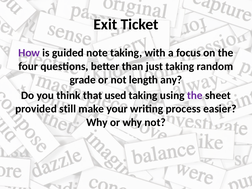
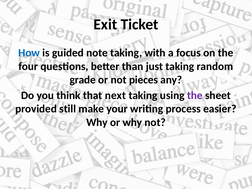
How colour: purple -> blue (29, 53)
length: length -> pieces (143, 80)
used: used -> next (115, 95)
